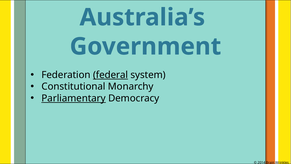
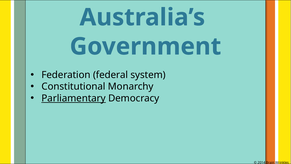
federal underline: present -> none (111, 75)
